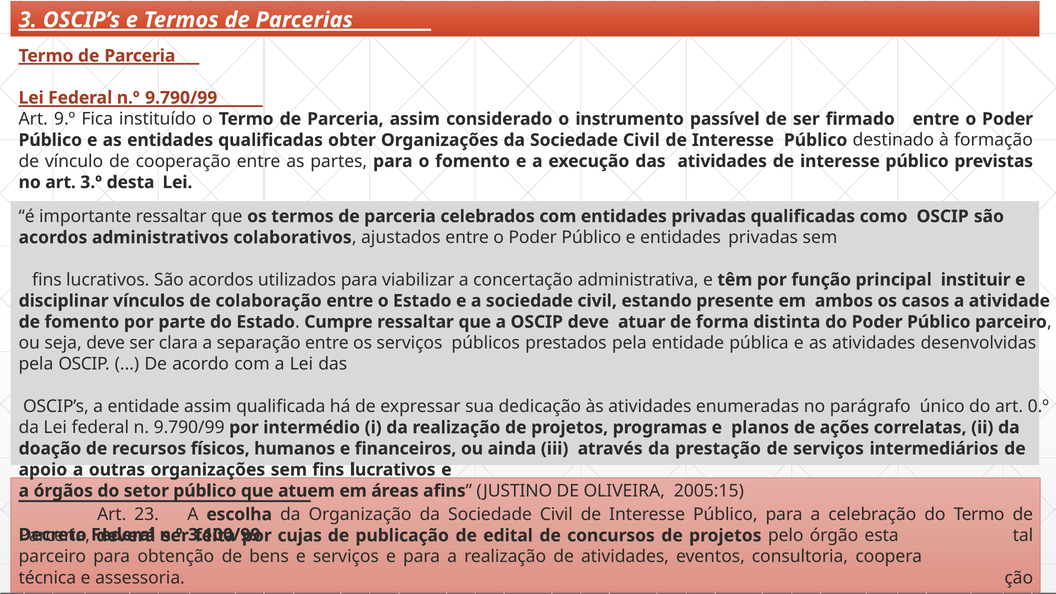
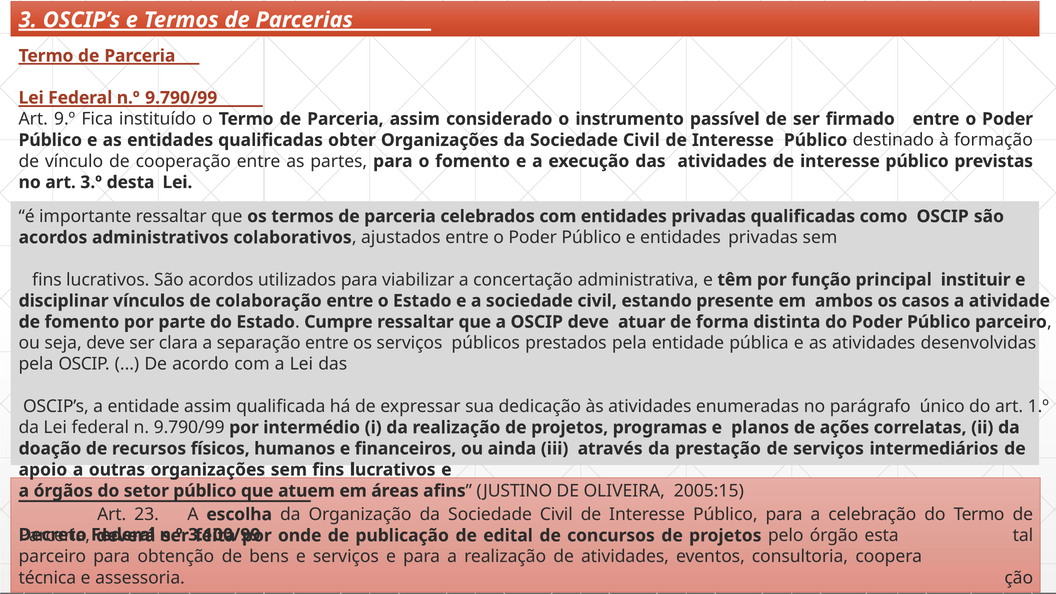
0.º: 0.º -> 1.º (1038, 406)
cujas: cujas -> onde (300, 536)
